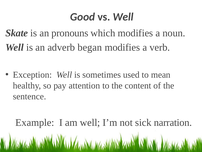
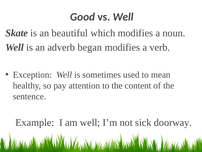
pronouns: pronouns -> beautiful (70, 33)
narration: narration -> doorway (173, 122)
